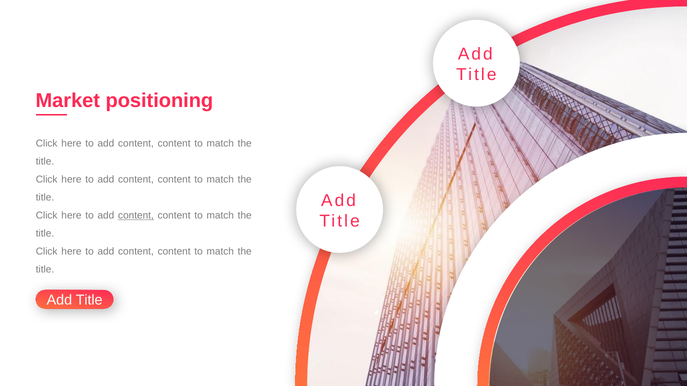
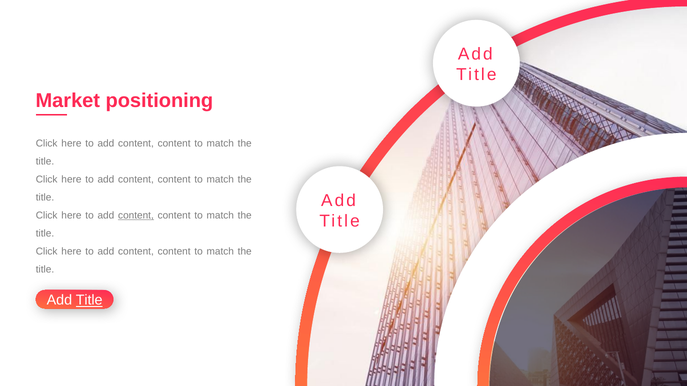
Title underline: none -> present (89, 301)
